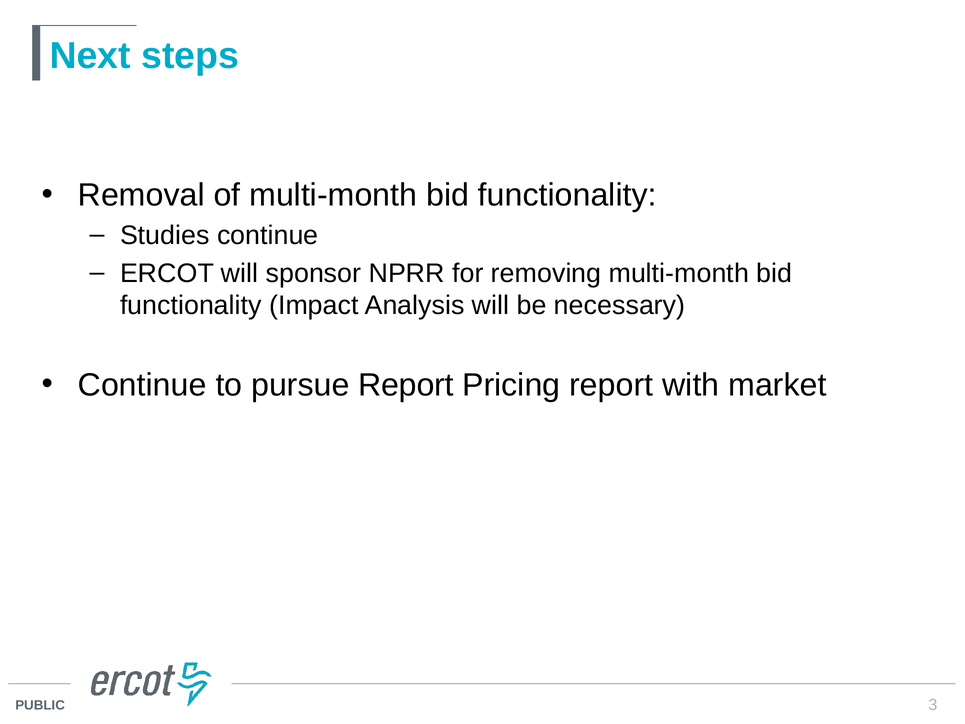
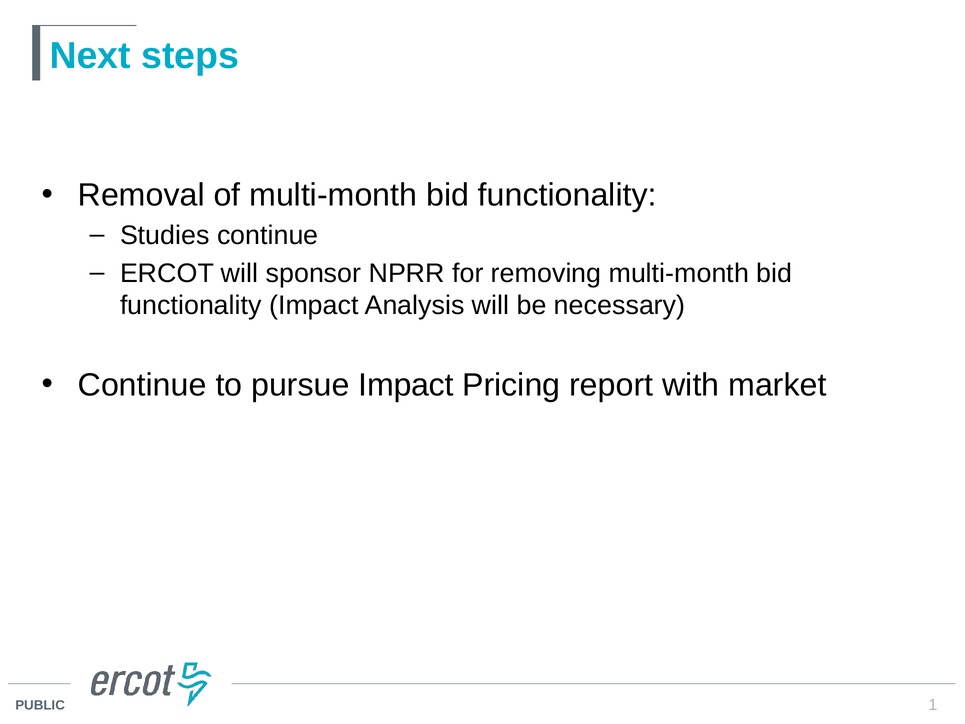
pursue Report: Report -> Impact (406, 385)
3: 3 -> 1 (933, 705)
